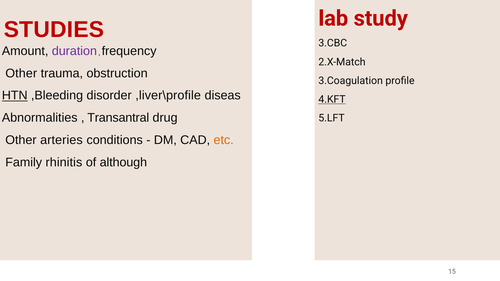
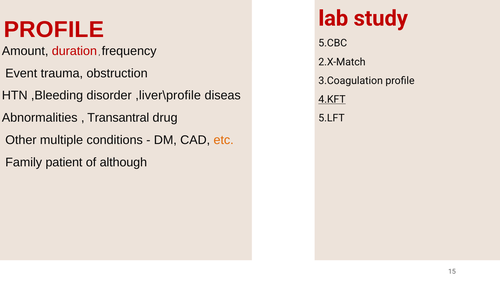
STUDIES: STUDIES -> PROFILE (54, 30)
3.CBC: 3.CBC -> 5.CBC (333, 43)
duration colour: purple -> red (74, 51)
Other: Other -> Event (21, 73)
HTN underline: present -> none (15, 96)
arteries: arteries -> multiple (62, 140)
rhinitis: rhinitis -> patient (64, 162)
